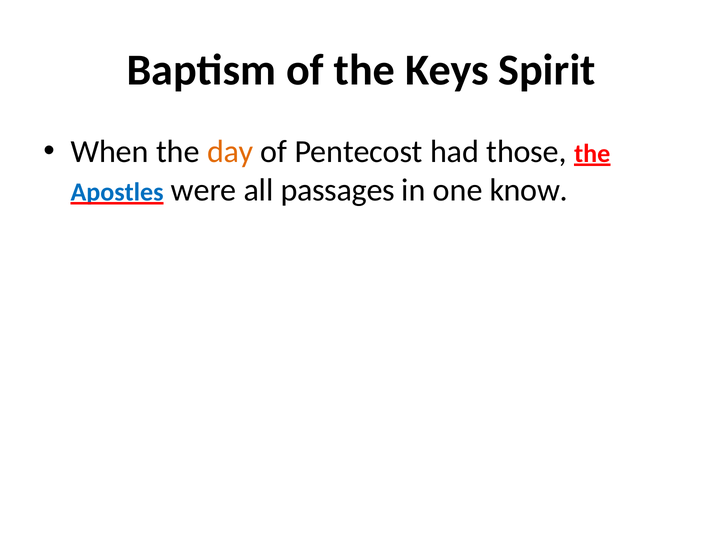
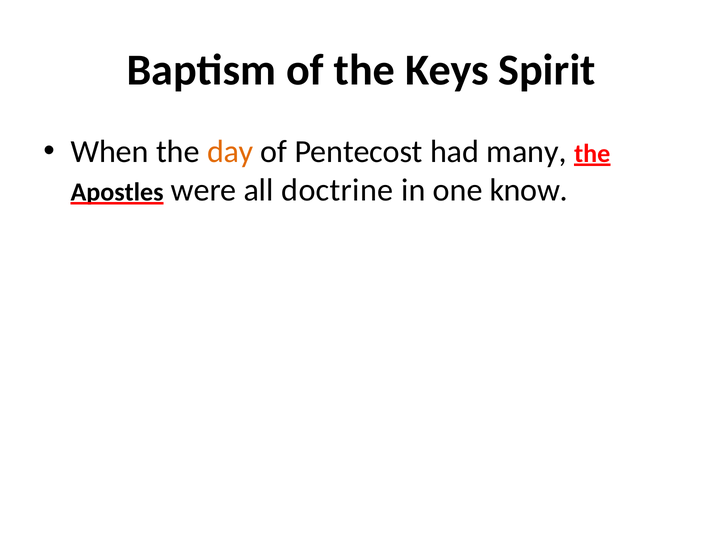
those: those -> many (527, 152)
Apostles colour: blue -> black (117, 192)
passages: passages -> doctrine (337, 190)
